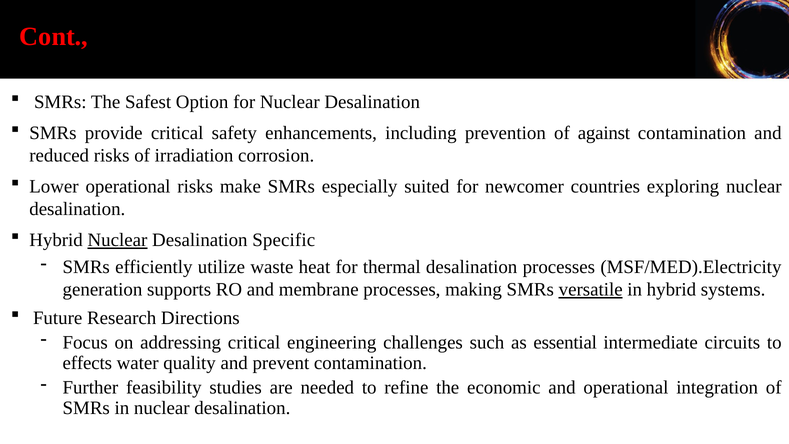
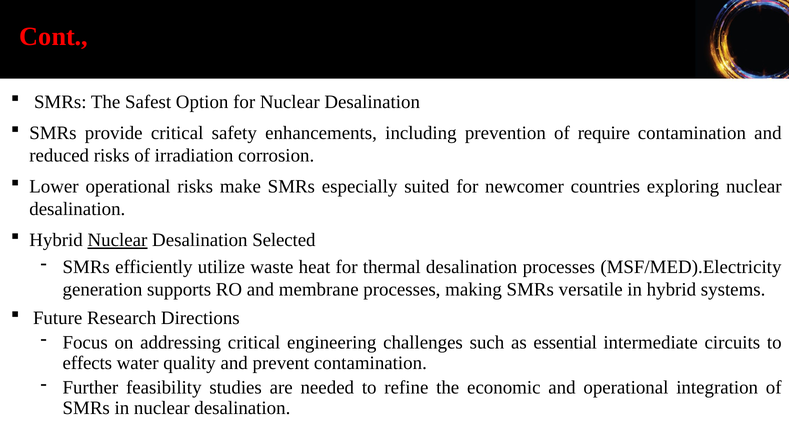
against: against -> require (604, 133)
Specific: Specific -> Selected (284, 240)
versatile underline: present -> none (591, 289)
